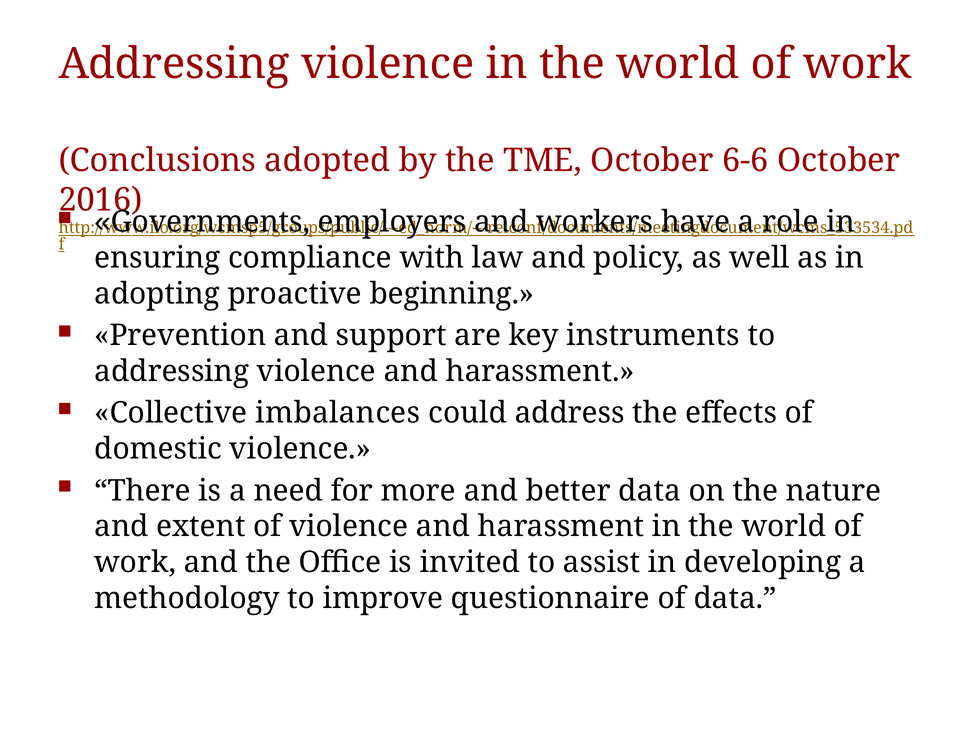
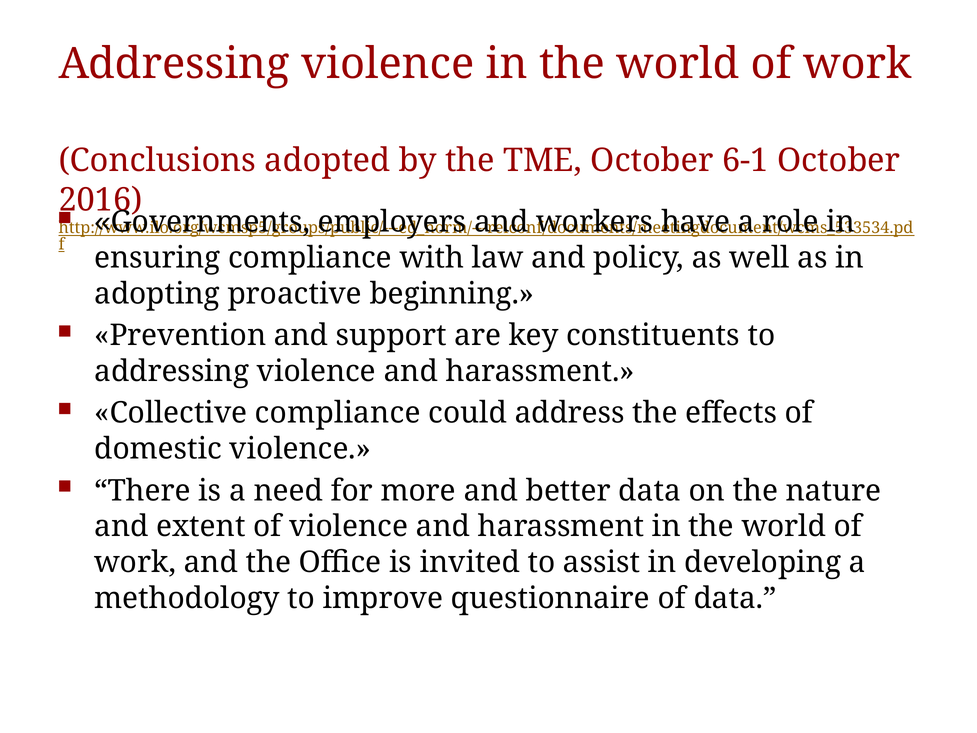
6-6: 6-6 -> 6-1 (745, 161)
instruments: instruments -> constituents (653, 335)
Collective imbalances: imbalances -> compliance (338, 413)
